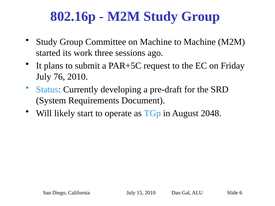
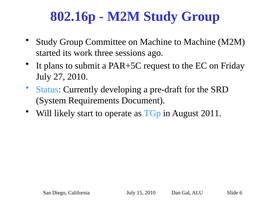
76: 76 -> 27 (59, 77)
2048: 2048 -> 2011 (211, 113)
